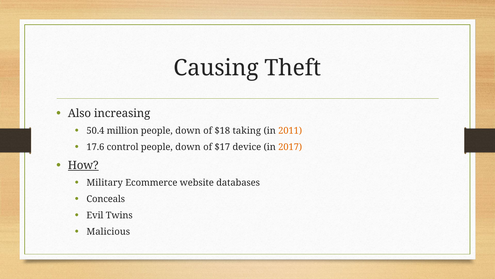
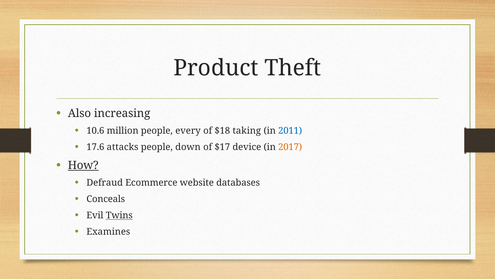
Causing: Causing -> Product (216, 68)
50.4: 50.4 -> 10.6 (95, 131)
million people down: down -> every (188, 131)
2011 colour: orange -> blue (290, 131)
control: control -> attacks (123, 147)
Military: Military -> Defraud (105, 182)
Twins underline: none -> present (119, 215)
Malicious: Malicious -> Examines (108, 231)
